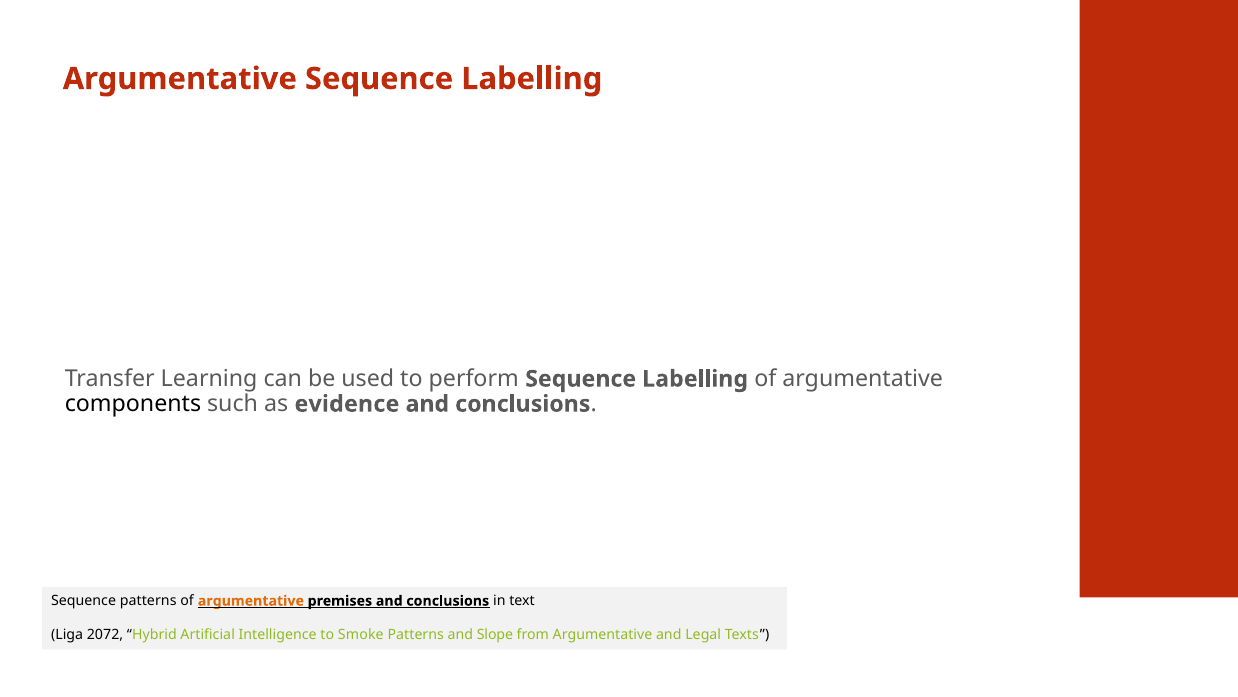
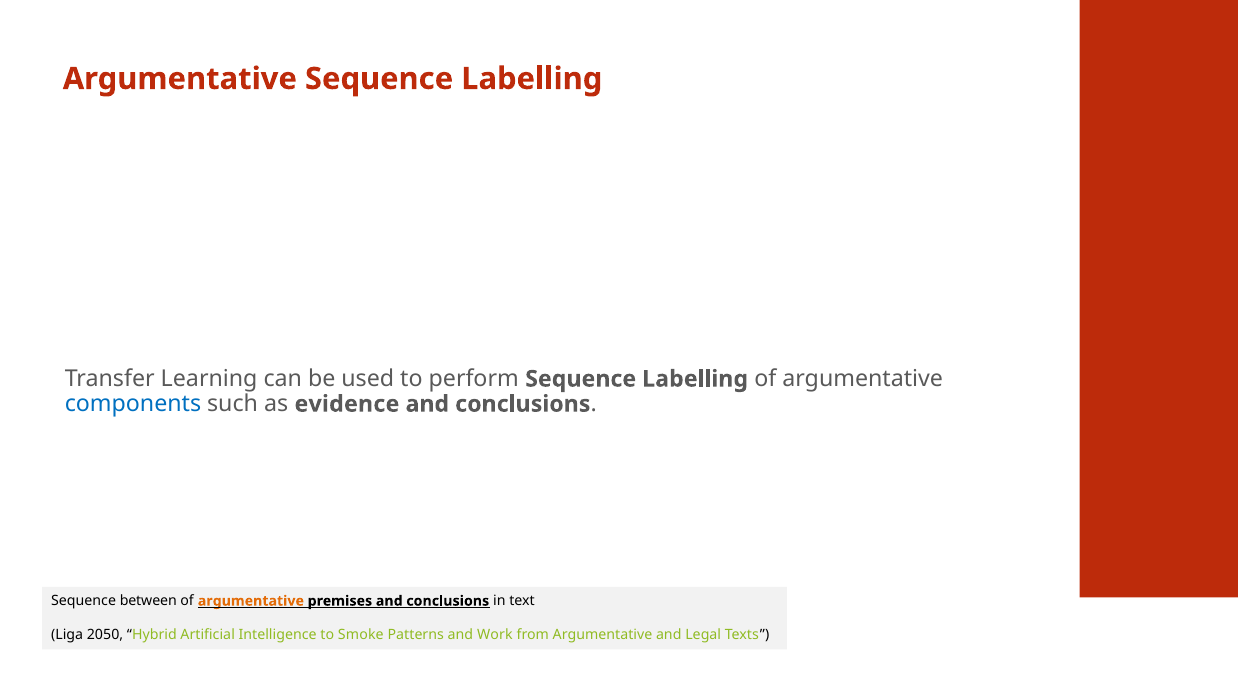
components colour: black -> blue (133, 404)
Sequence patterns: patterns -> between (148, 600)
2072: 2072 -> 2050 (105, 634)
Slope: Slope -> Work (495, 634)
